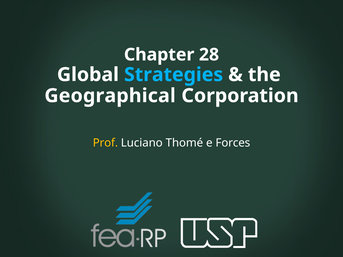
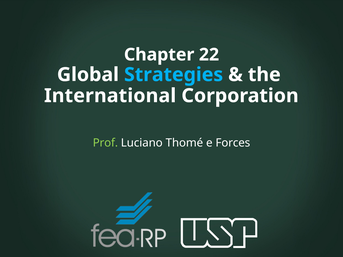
28: 28 -> 22 (209, 55)
Geographical: Geographical -> International (110, 96)
Prof colour: yellow -> light green (105, 143)
